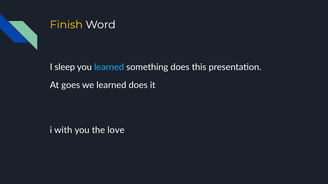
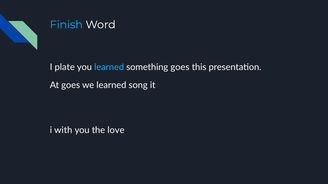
Finish colour: yellow -> light blue (66, 25)
sleep: sleep -> plate (65, 67)
something does: does -> goes (180, 67)
learned does: does -> song (138, 85)
